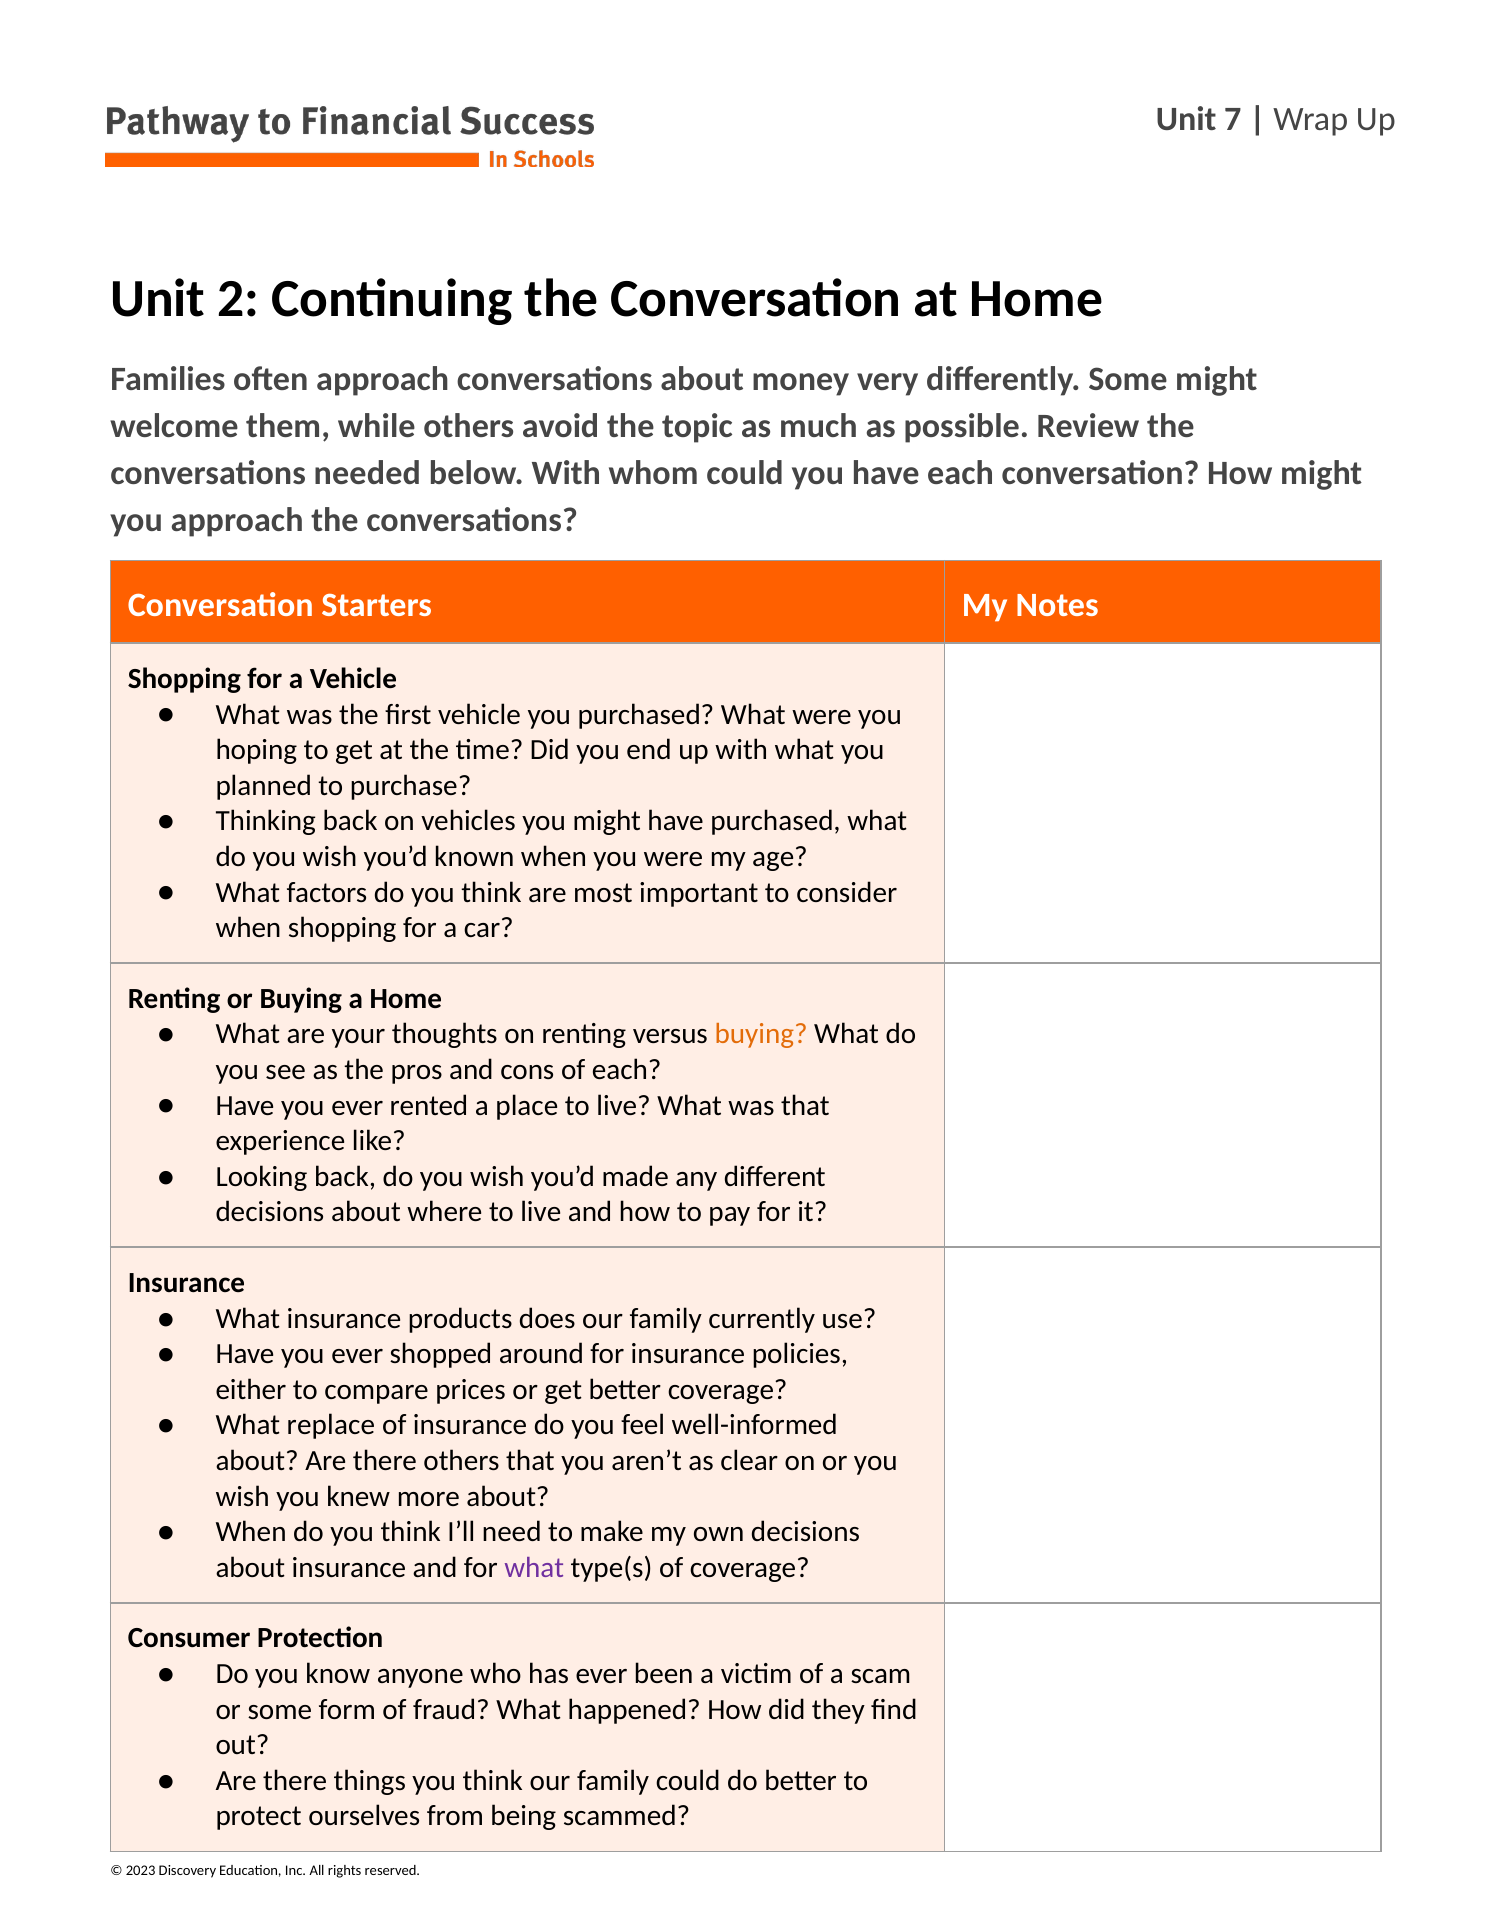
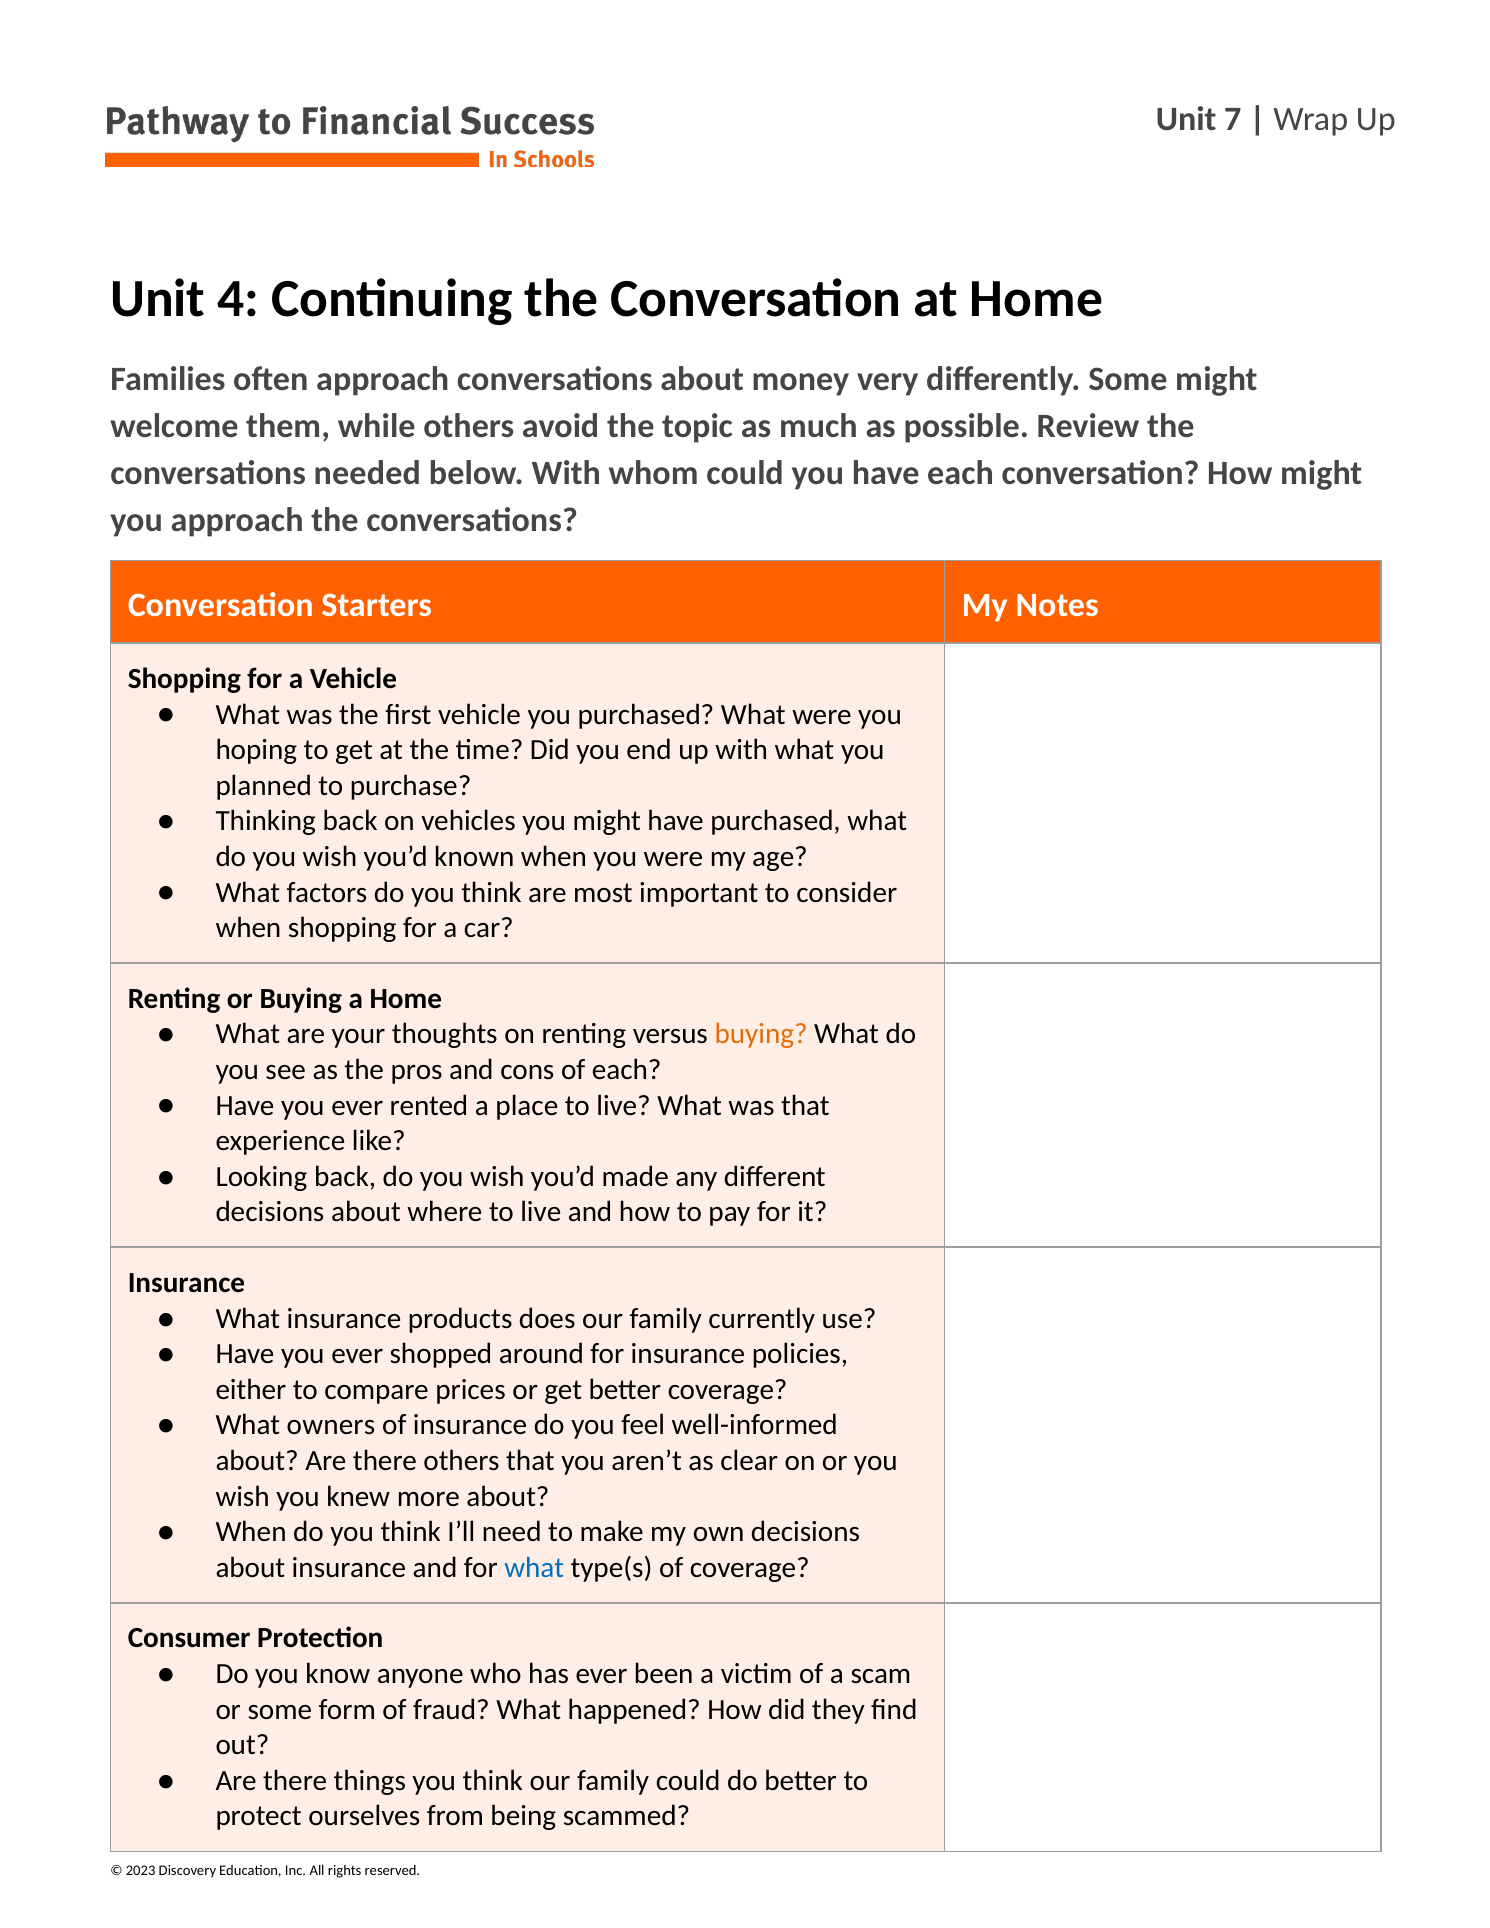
2: 2 -> 4 (238, 299)
replace: replace -> owners (331, 1425)
what colour: purple -> blue (534, 1568)
